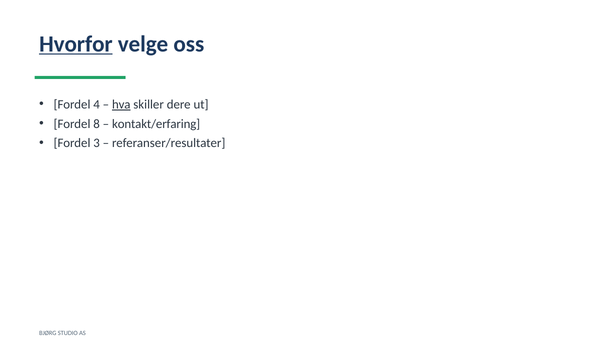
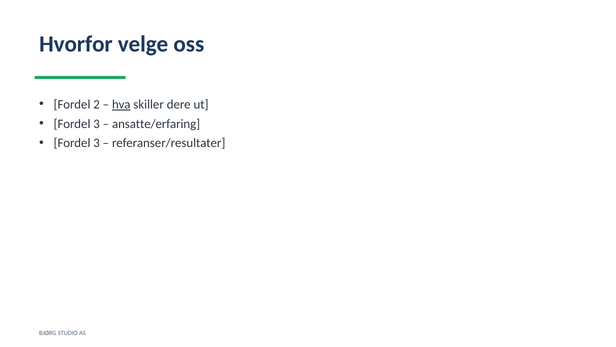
Hvorfor underline: present -> none (76, 44)
4: 4 -> 2 (97, 104)
8: 8 -> 3 (97, 124)
kontakt/erfaring: kontakt/erfaring -> ansatte/erfaring (156, 124)
